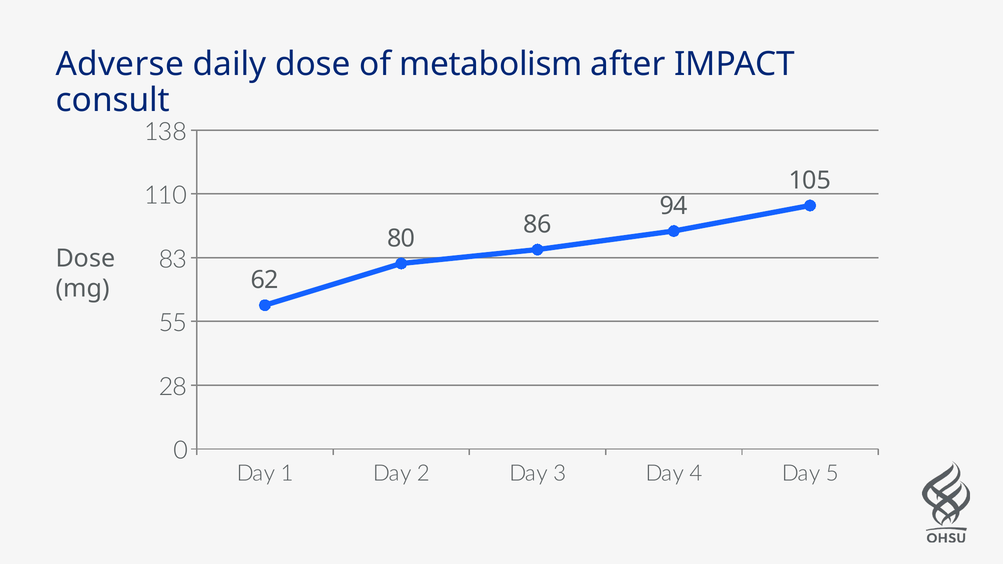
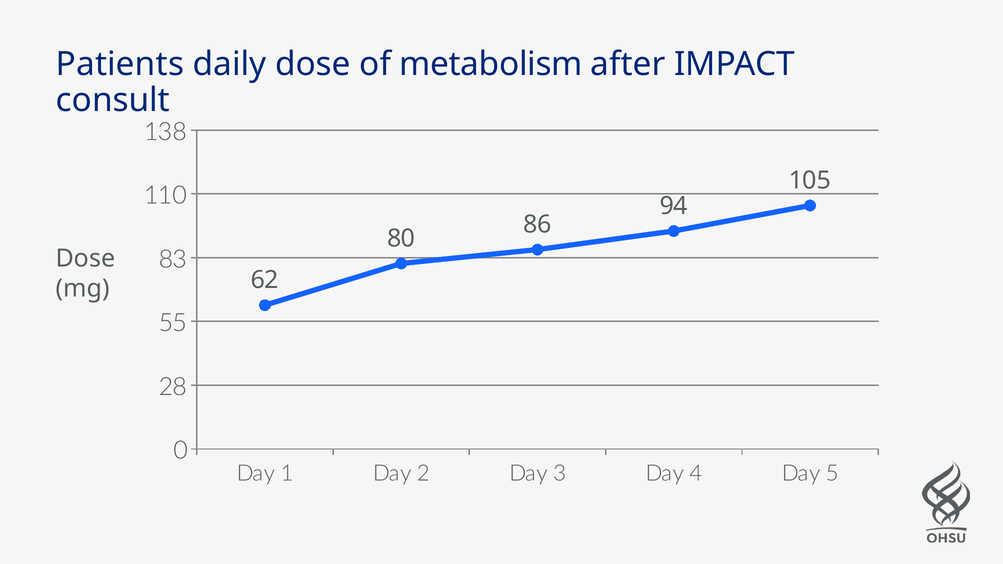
Adverse: Adverse -> Patients (120, 64)
